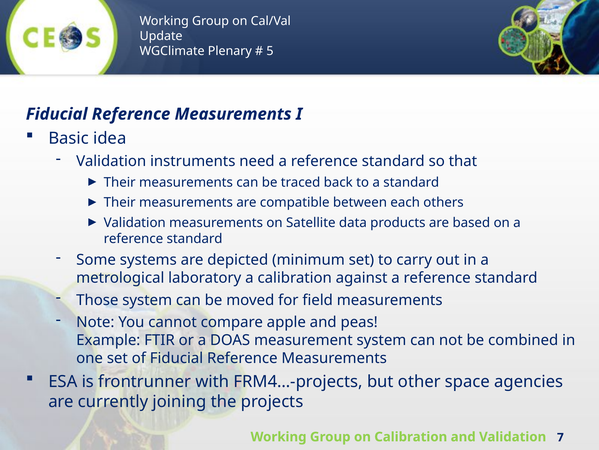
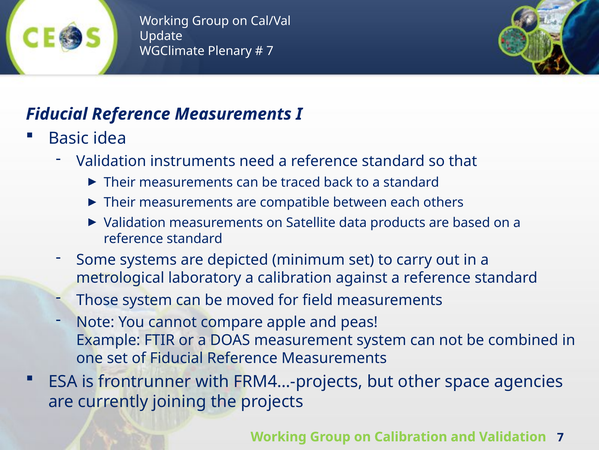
5: 5 -> 7 (270, 51)
